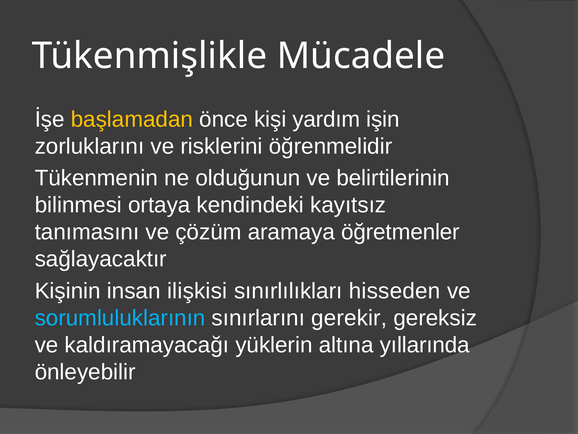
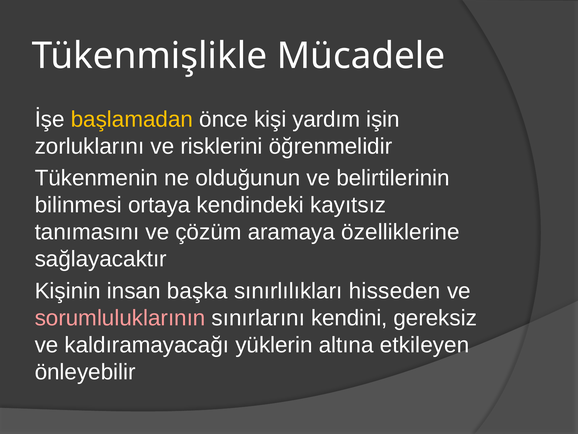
öğretmenler: öğretmenler -> özelliklerine (400, 232)
ilişkisi: ilişkisi -> başka (197, 291)
sorumluluklarının colour: light blue -> pink (120, 318)
gerekir: gerekir -> kendini (349, 318)
yıllarında: yıllarında -> etkileyen (425, 345)
